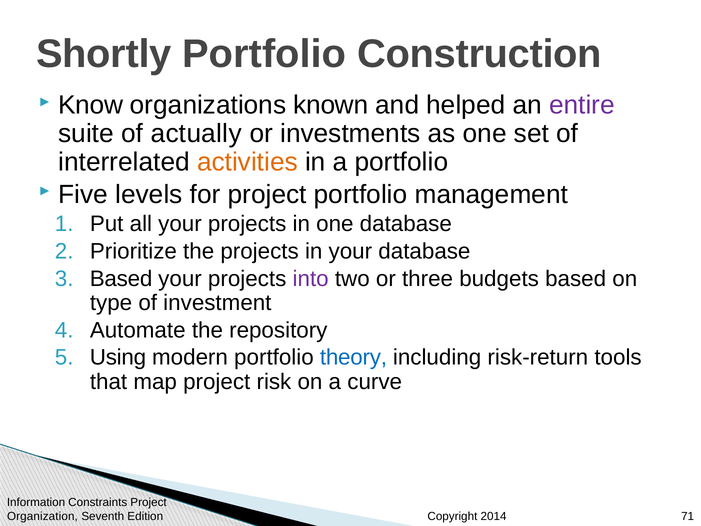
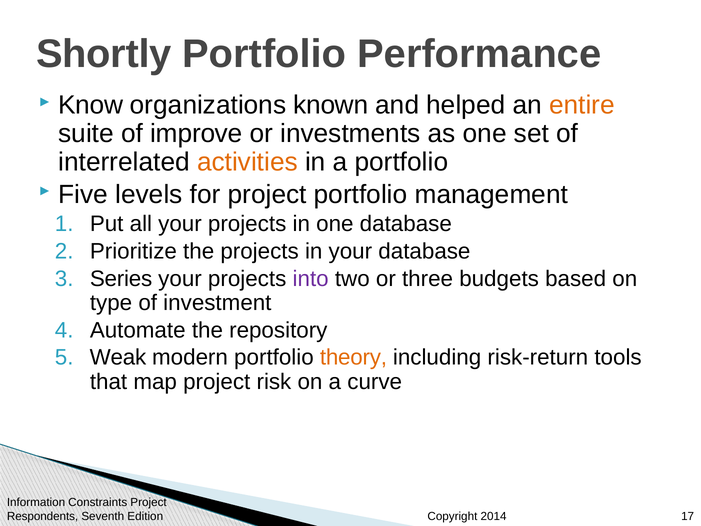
Construction: Construction -> Performance (479, 54)
entire colour: purple -> orange (582, 105)
actually: actually -> improve (196, 134)
Based: Based -> Series (121, 279)
Using: Using -> Weak (118, 357)
theory colour: blue -> orange (353, 357)
Organization: Organization -> Respondents (43, 516)
71: 71 -> 17 (688, 516)
